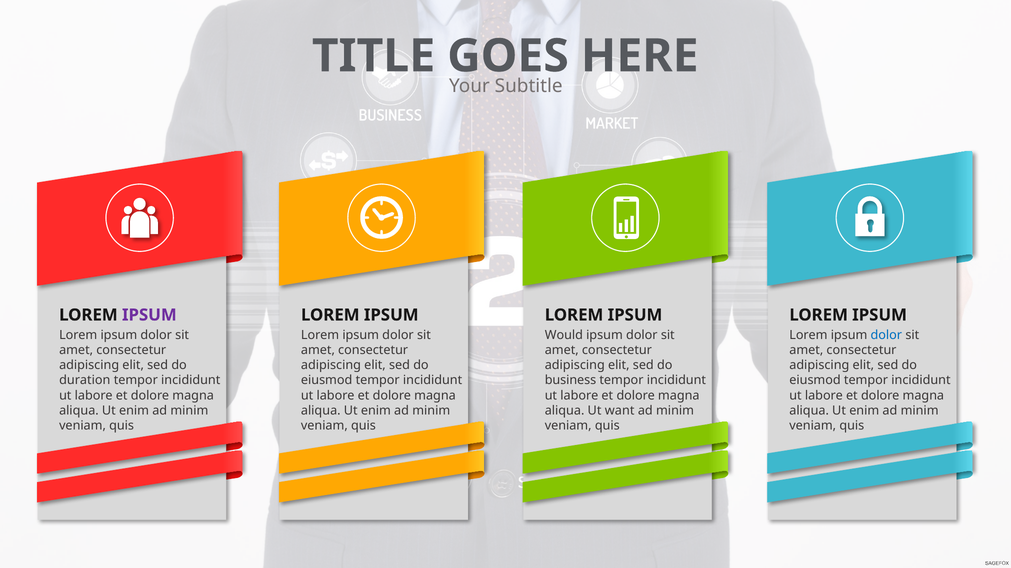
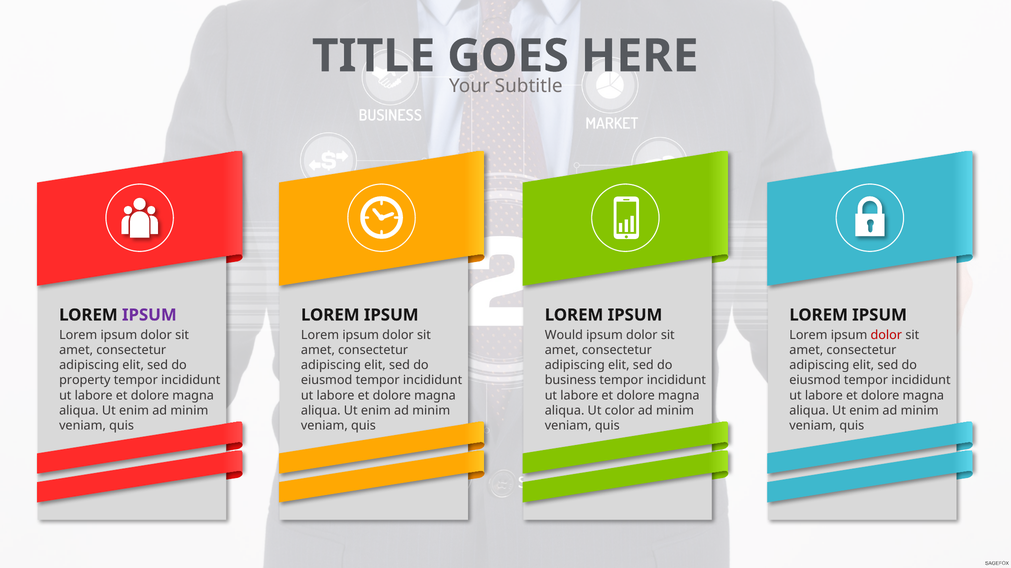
dolor colour: blue -> red (886, 335)
duration: duration -> property (85, 381)
want: want -> color (620, 411)
